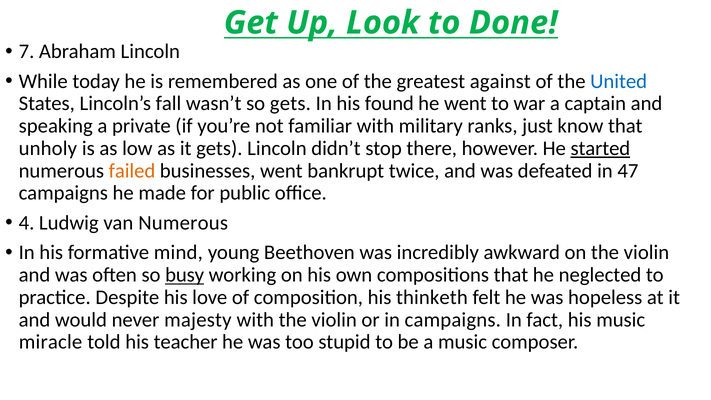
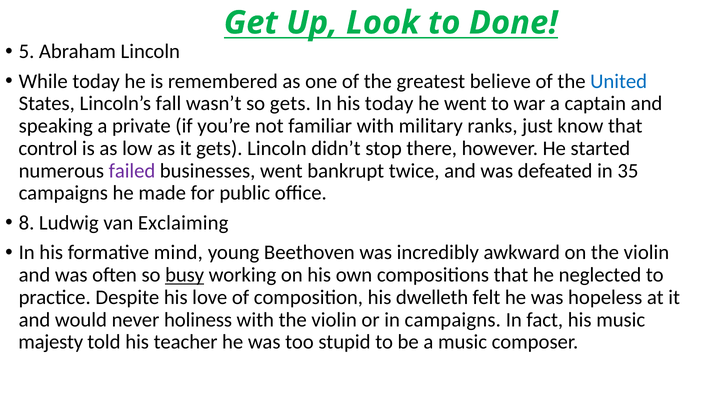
7: 7 -> 5 (27, 51)
against: against -> believe (500, 81)
his found: found -> today (389, 104)
unholy: unholy -> control (48, 148)
started underline: present -> none (600, 148)
failed colour: orange -> purple (132, 171)
47: 47 -> 35 (628, 171)
4: 4 -> 8 (27, 223)
van Numerous: Numerous -> Exclaiming (183, 223)
thinketh: thinketh -> dwelleth (432, 297)
majesty: majesty -> holiness (198, 320)
miracle: miracle -> majesty (51, 342)
